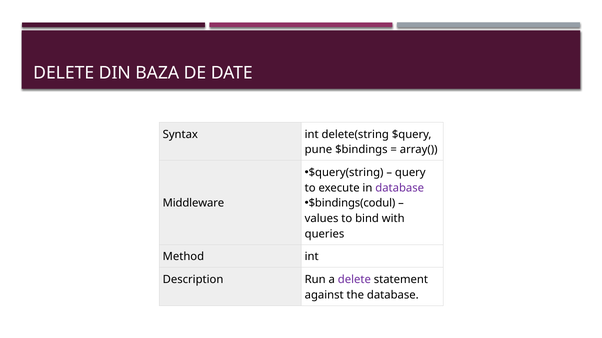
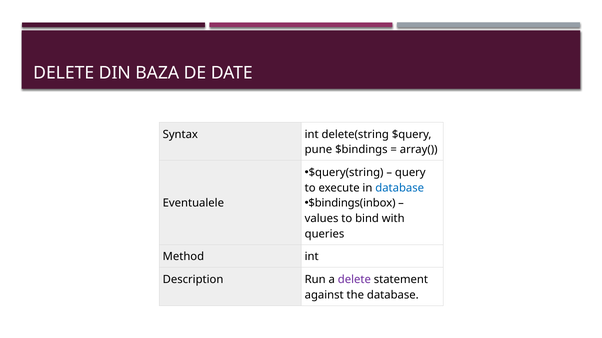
database colour: purple -> blue (400, 188)
$bindings(codul: $bindings(codul -> $bindings(inbox (352, 204)
Middleware: Middleware -> Eventualele (193, 204)
